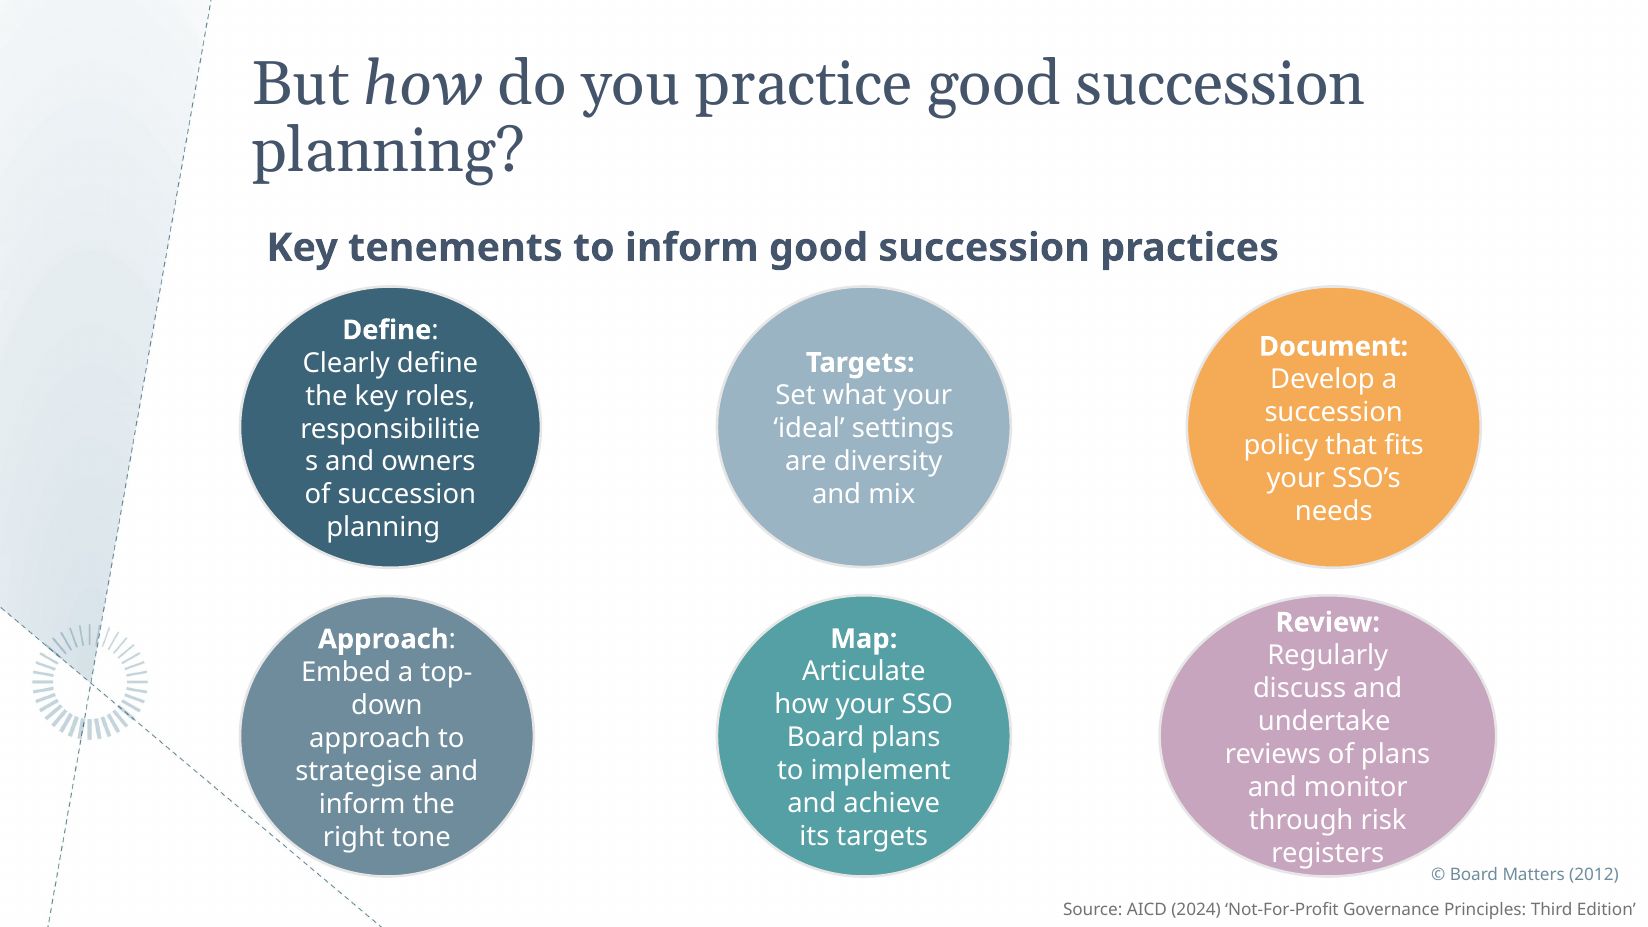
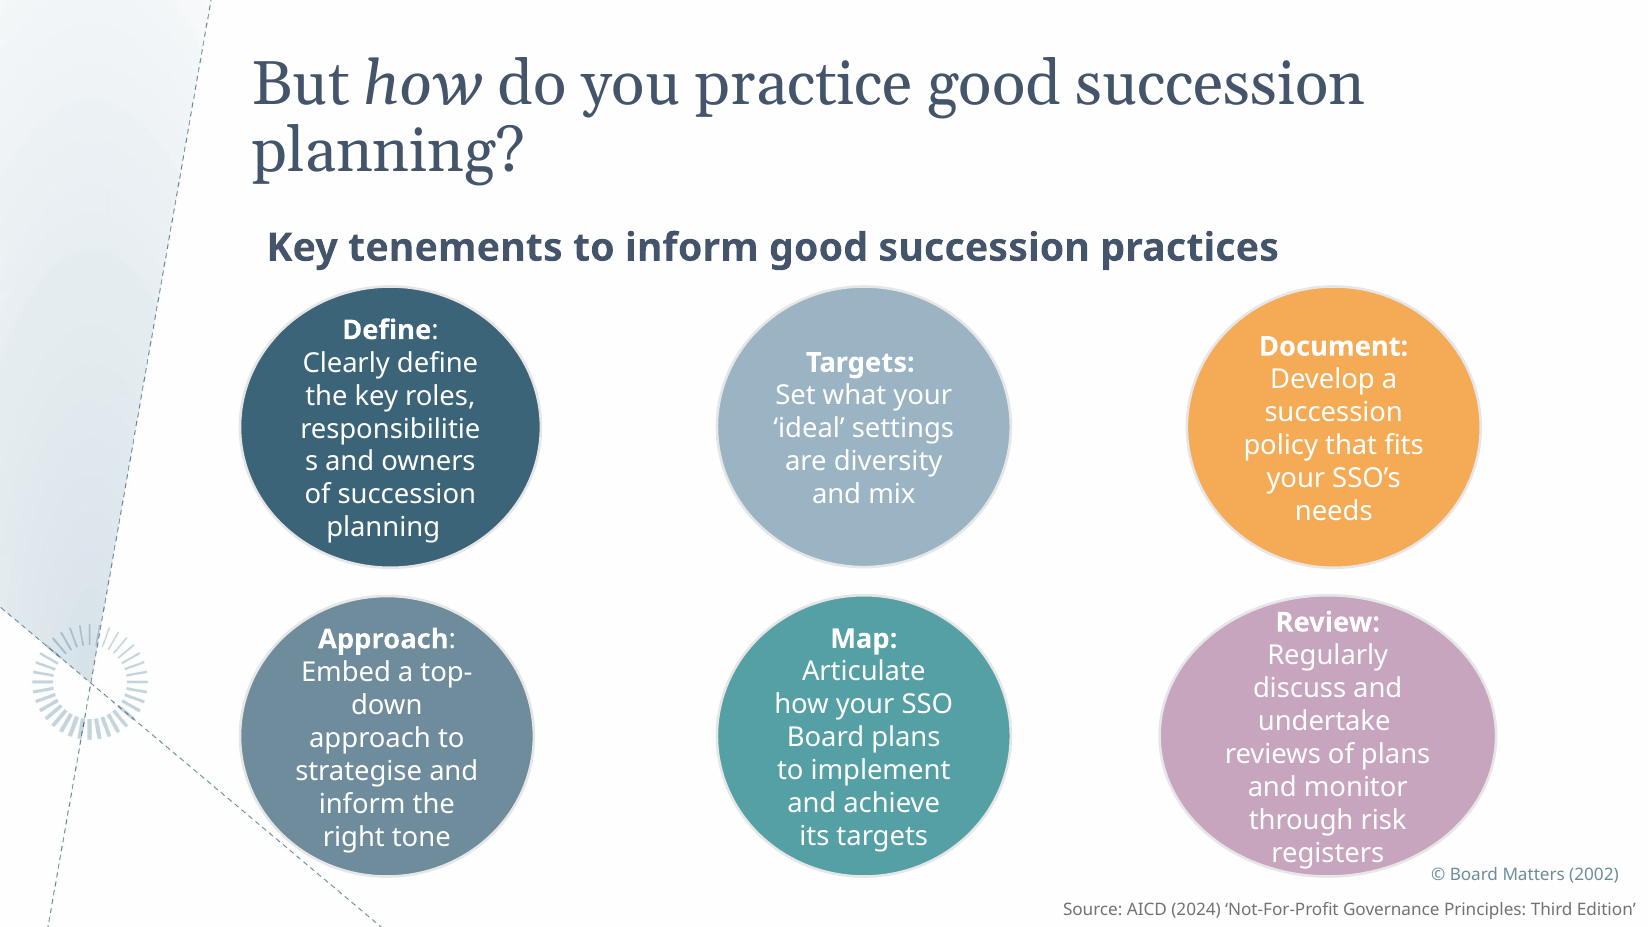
2012: 2012 -> 2002 (1594, 875)
